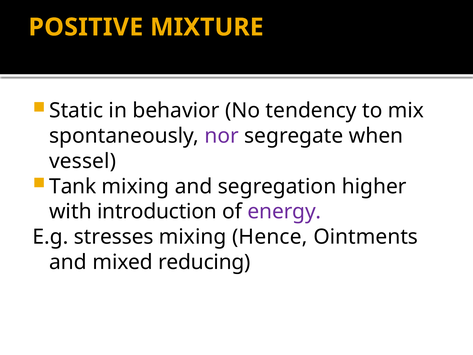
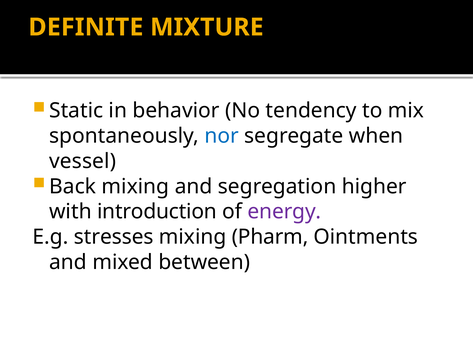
POSITIVE: POSITIVE -> DEFINITE (86, 27)
nor colour: purple -> blue (222, 136)
Tank: Tank -> Back (73, 186)
Hence: Hence -> Pharm (270, 237)
reducing: reducing -> between (204, 262)
